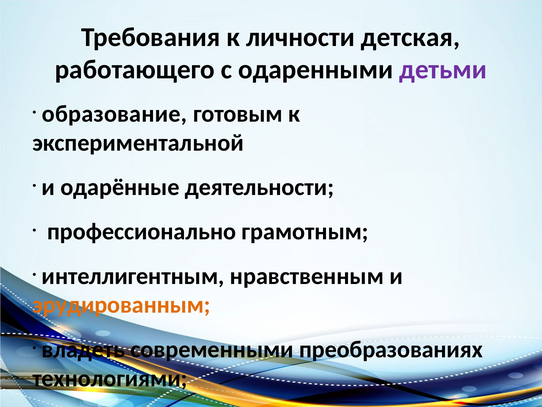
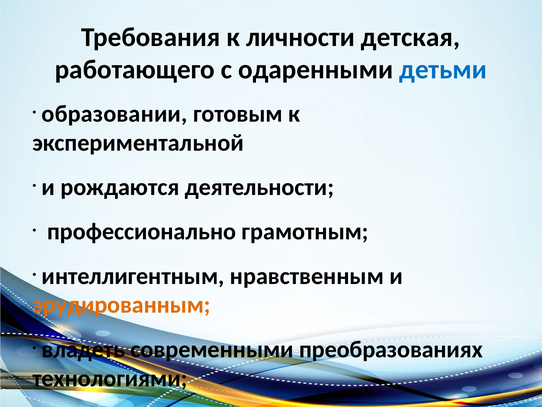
детьми colour: purple -> blue (443, 70)
образование: образование -> образовании (115, 114)
одарённые: одарённые -> рождаются (120, 187)
